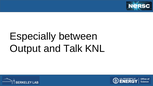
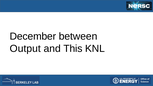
Especially: Especially -> December (33, 36)
Talk: Talk -> This (73, 49)
